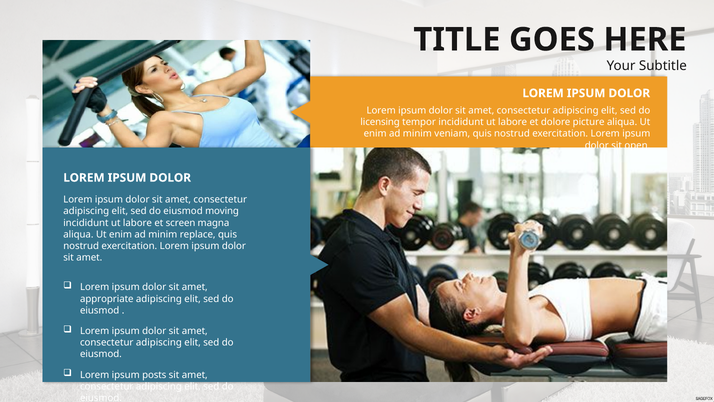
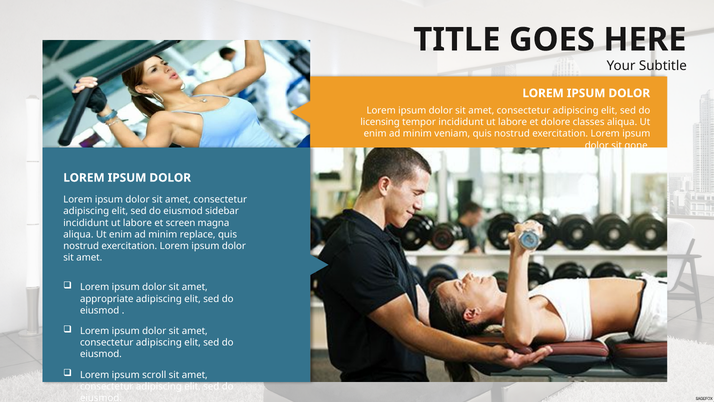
picture: picture -> classes (589, 122)
open: open -> gone (637, 145)
moving: moving -> sidebar (222, 211)
posts: posts -> scroll (154, 374)
